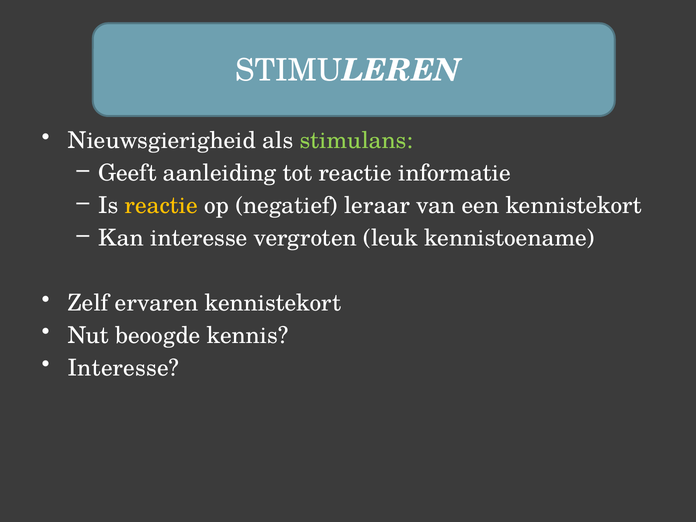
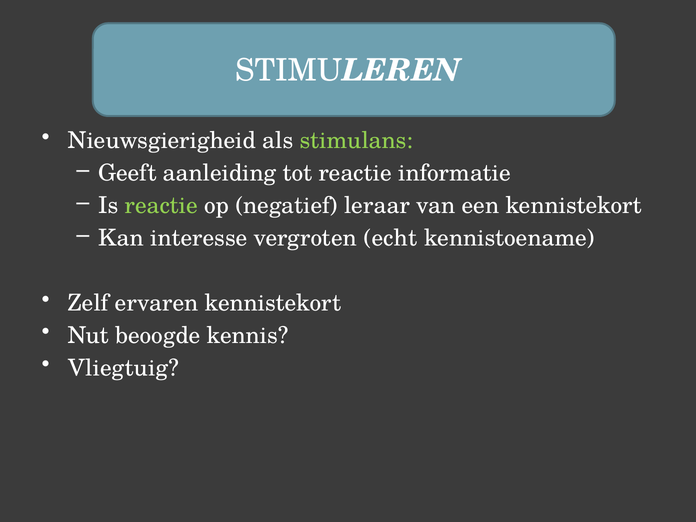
reactie colour: yellow -> light green (161, 206)
leuk: leuk -> echt (390, 238)
Interesse: Interesse -> Vliegtuig (123, 368)
